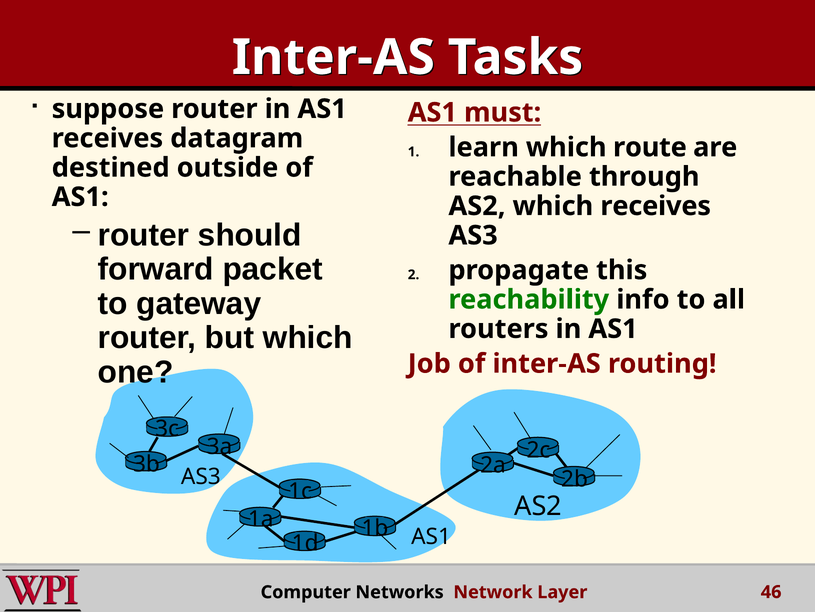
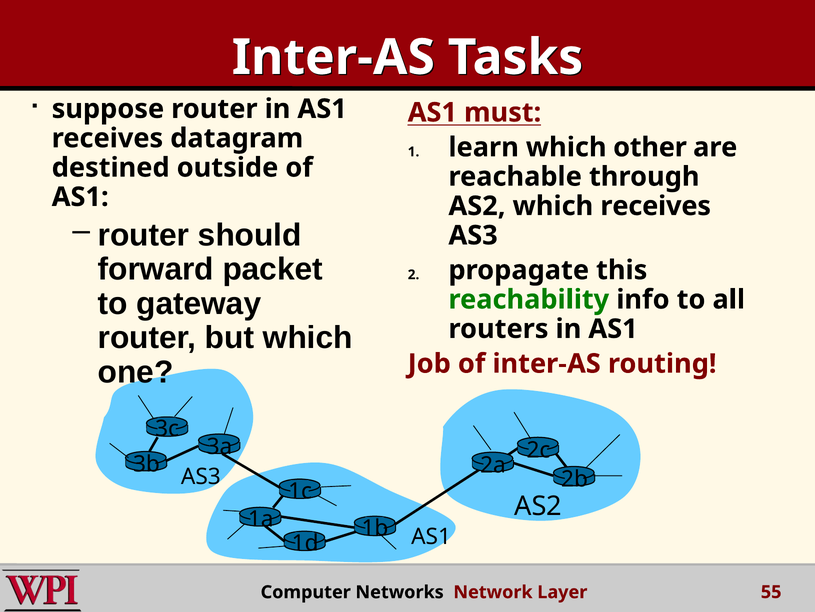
route: route -> other (650, 147)
46: 46 -> 55 (771, 591)
